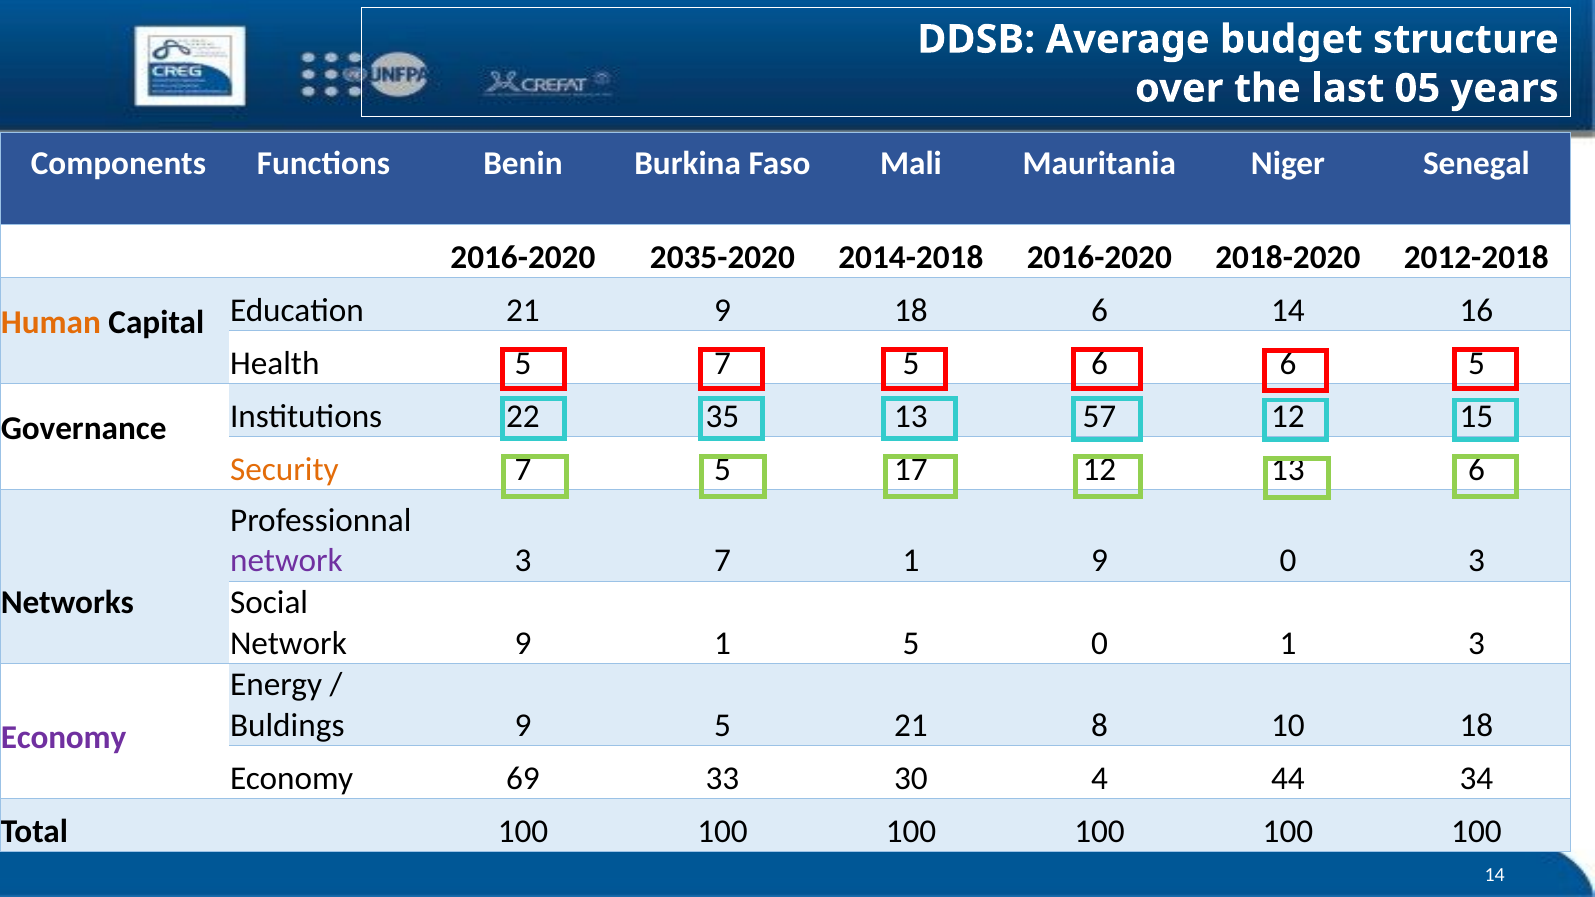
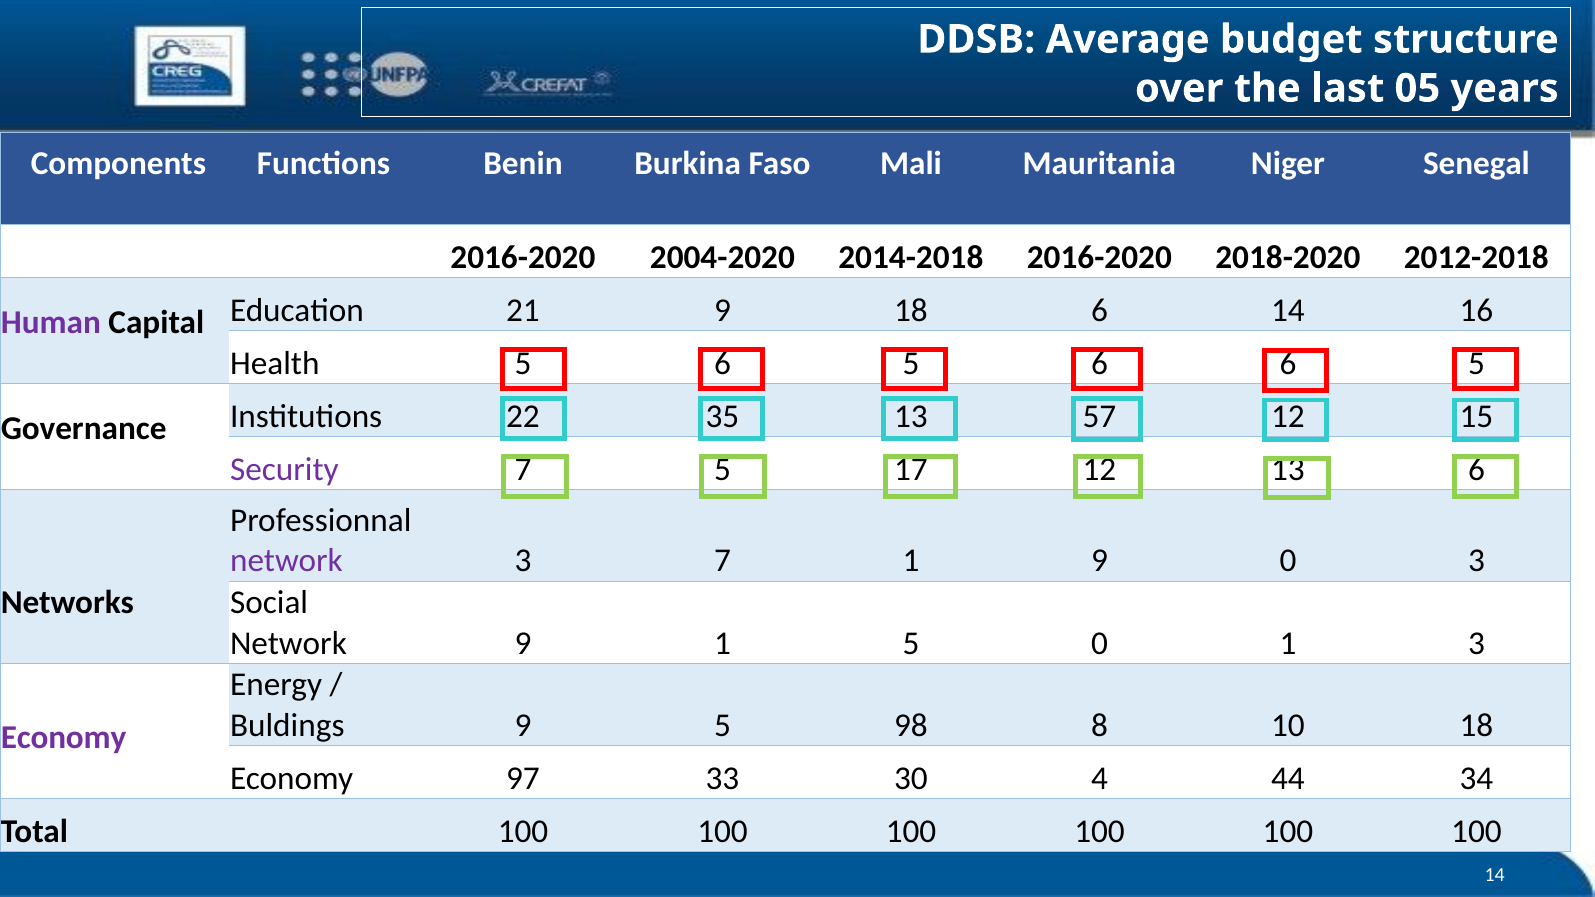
2035-2020: 2035-2020 -> 2004-2020 (722, 257)
Human colour: orange -> purple (51, 323)
Health 5 7: 7 -> 6 (723, 363)
Security colour: orange -> purple (284, 469)
5 21: 21 -> 98 (911, 726)
69: 69 -> 97 (523, 778)
